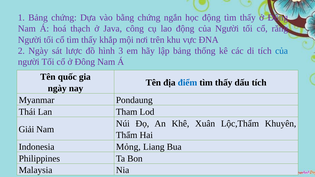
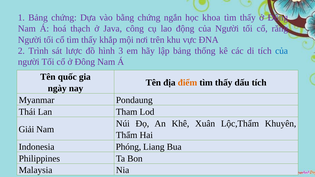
học động: động -> khoa (211, 18)
2 Ngày: Ngày -> Trình (38, 51)
điểm colour: blue -> orange (187, 83)
Mỏng: Mỏng -> Phóng (128, 147)
